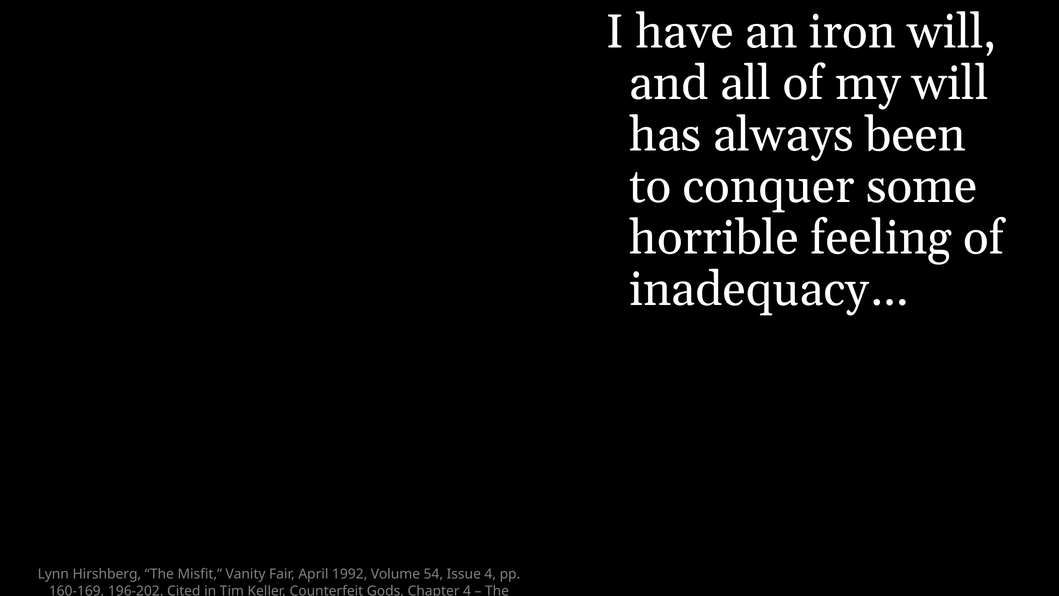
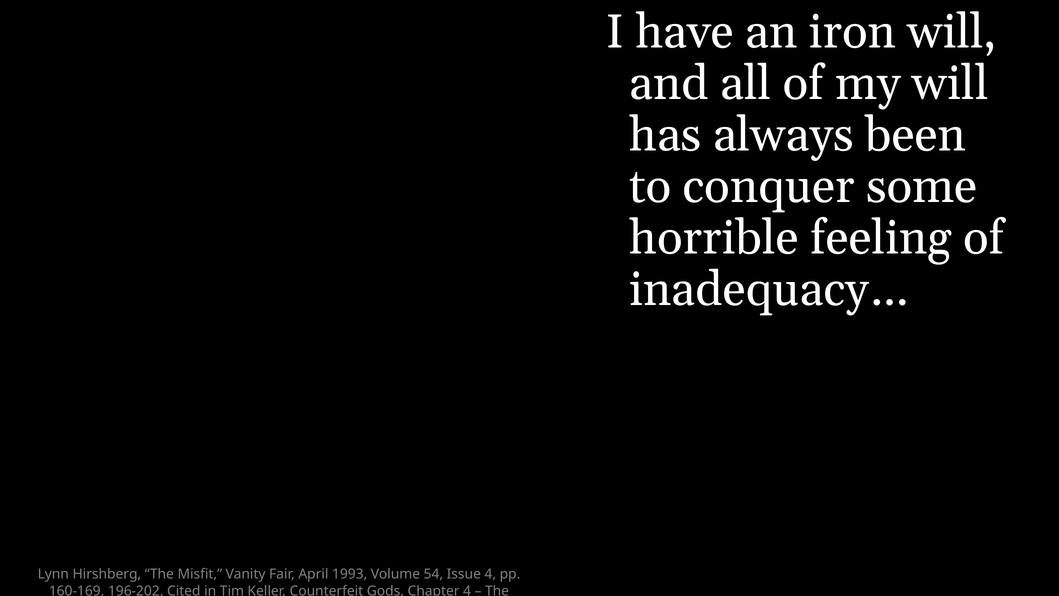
1992: 1992 -> 1993 (350, 574)
